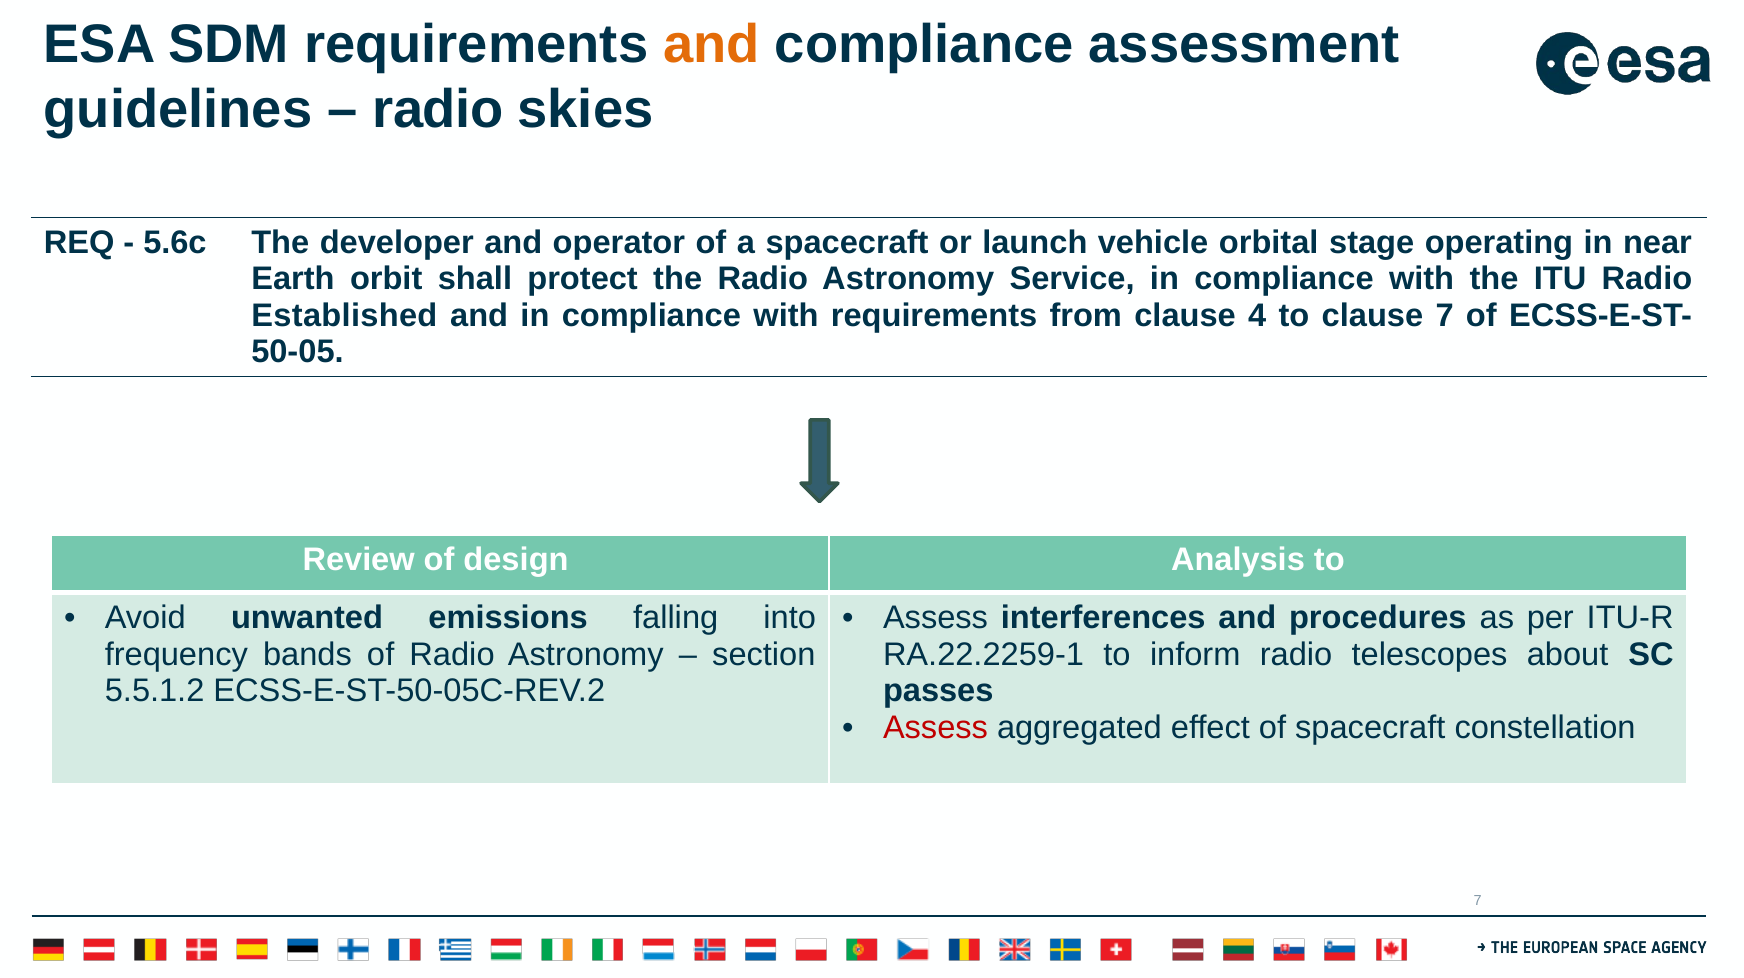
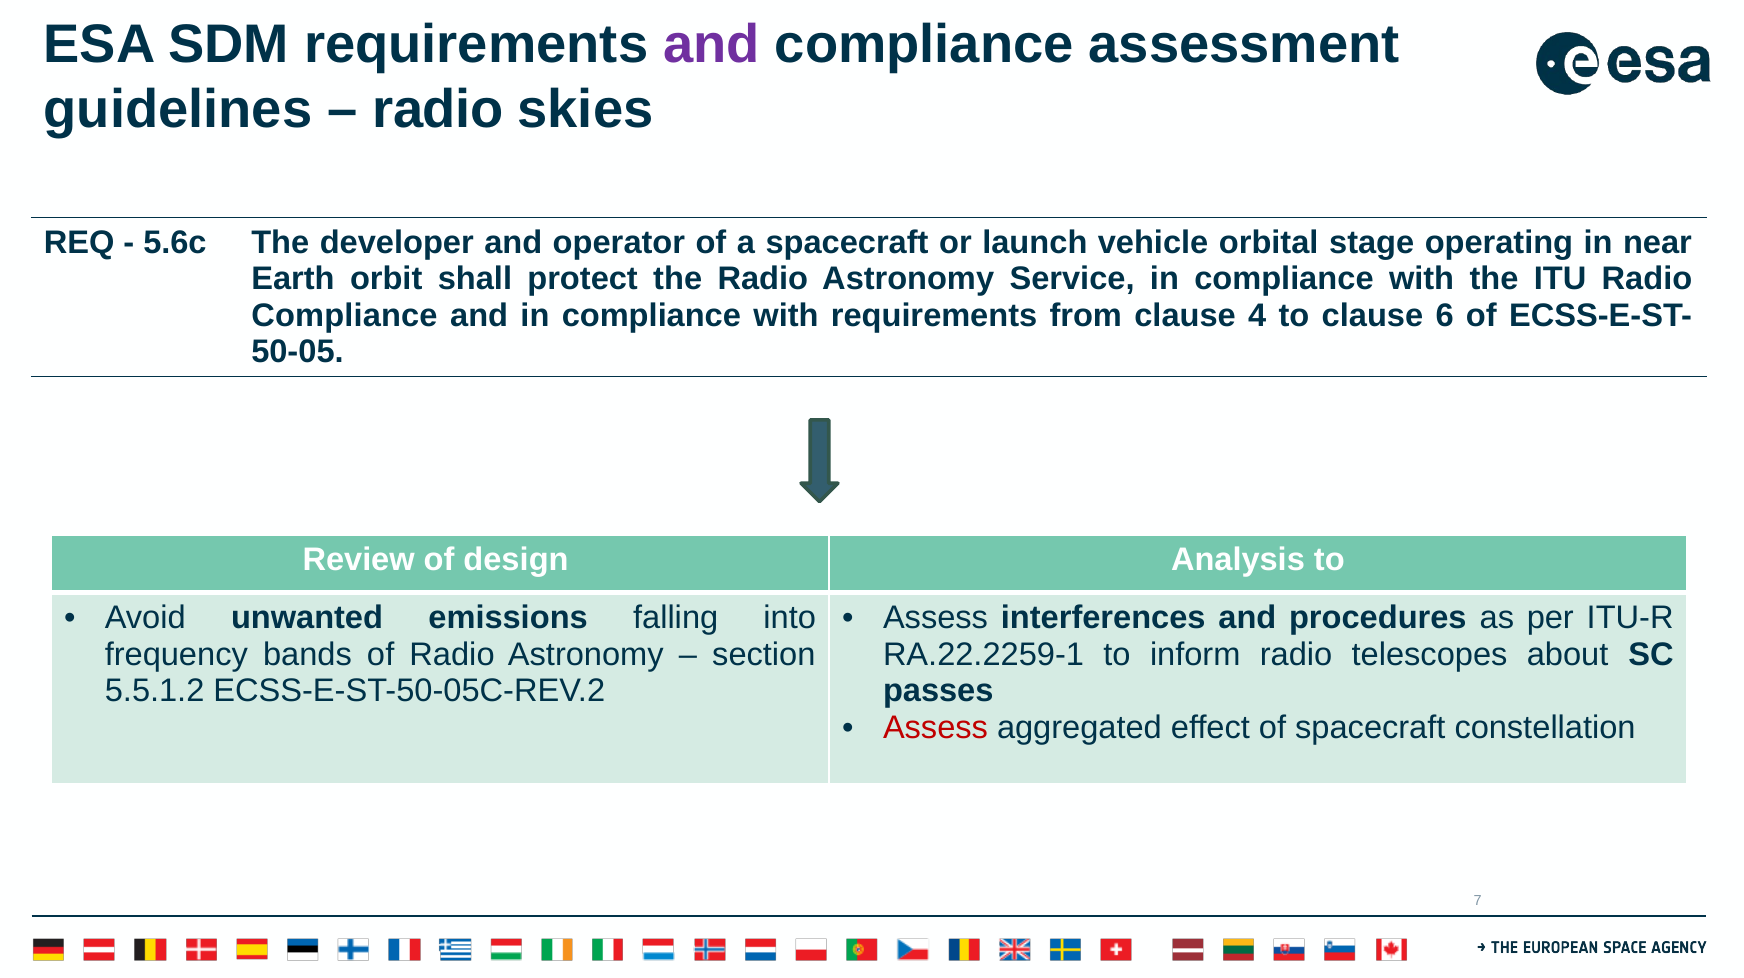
and colour: orange -> purple (711, 44)
Established: Established -> Compliance (344, 316)
clause 7: 7 -> 6 (1445, 316)
